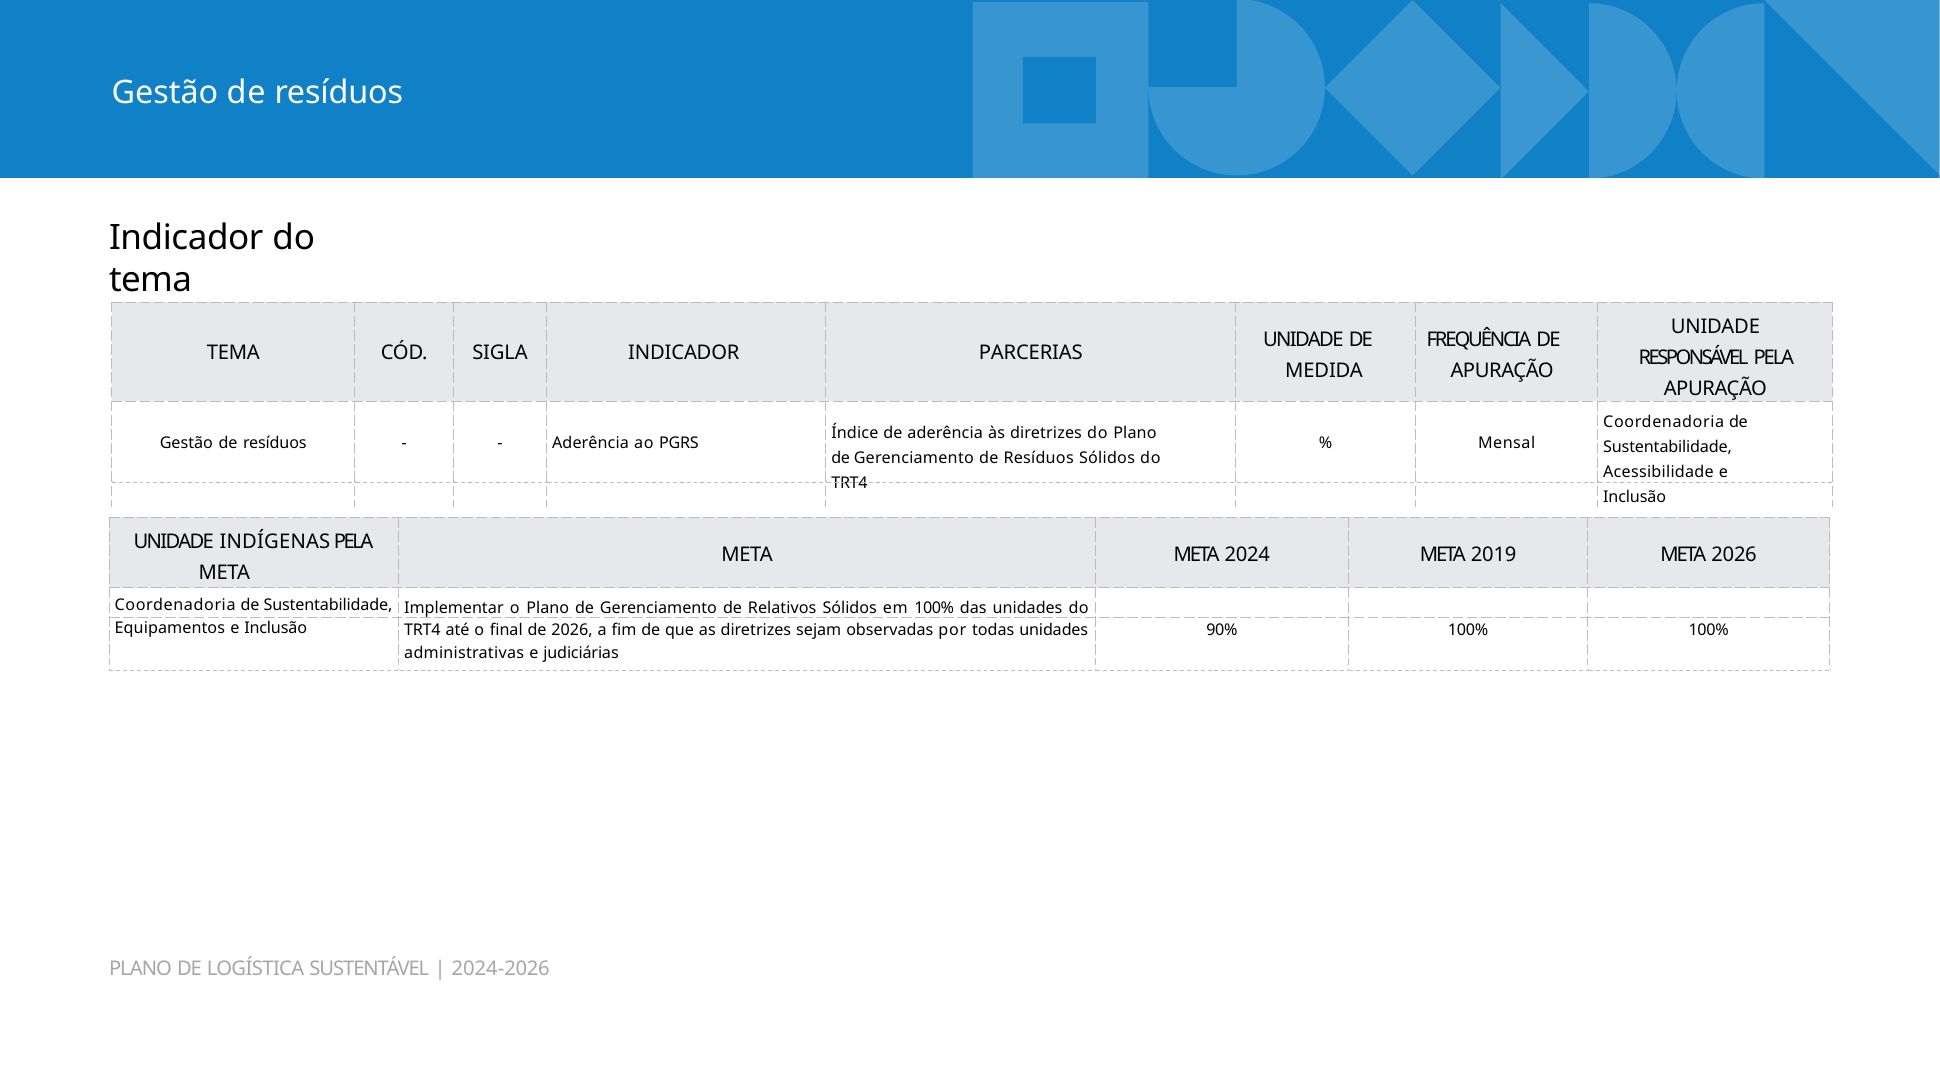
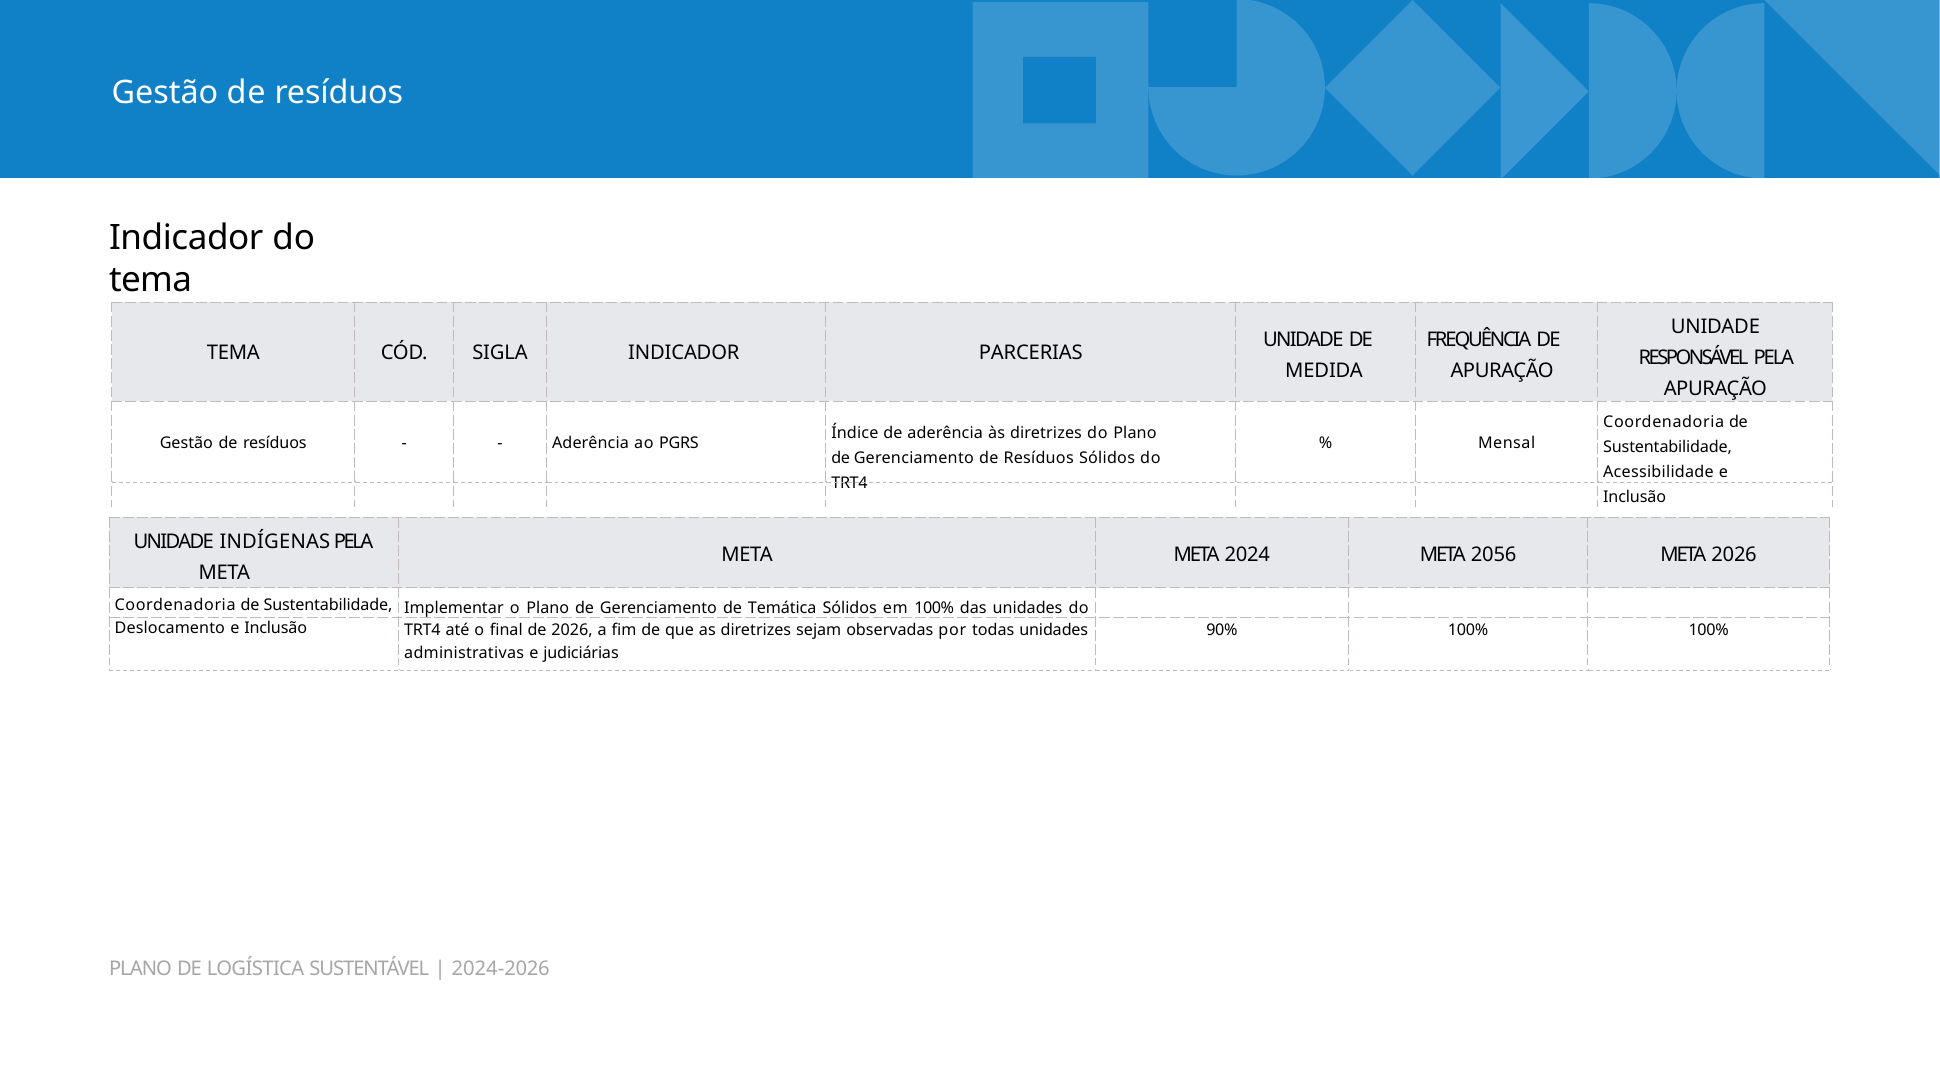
2019: 2019 -> 2056 (1494, 555)
Relativos: Relativos -> Temática (782, 609)
Equipamentos: Equipamentos -> Deslocamento (170, 628)
